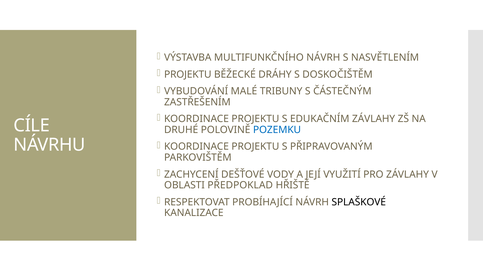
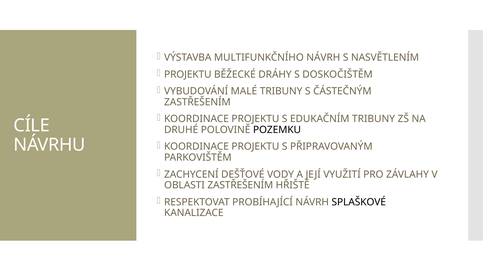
EDUKAČNÍM ZÁVLAHY: ZÁVLAHY -> TRIBUNY (374, 119)
POZEMKU colour: blue -> black (277, 130)
OBLASTI PŘEDPOKLAD: PŘEDPOKLAD -> ZASTŘEŠENÍM (240, 186)
